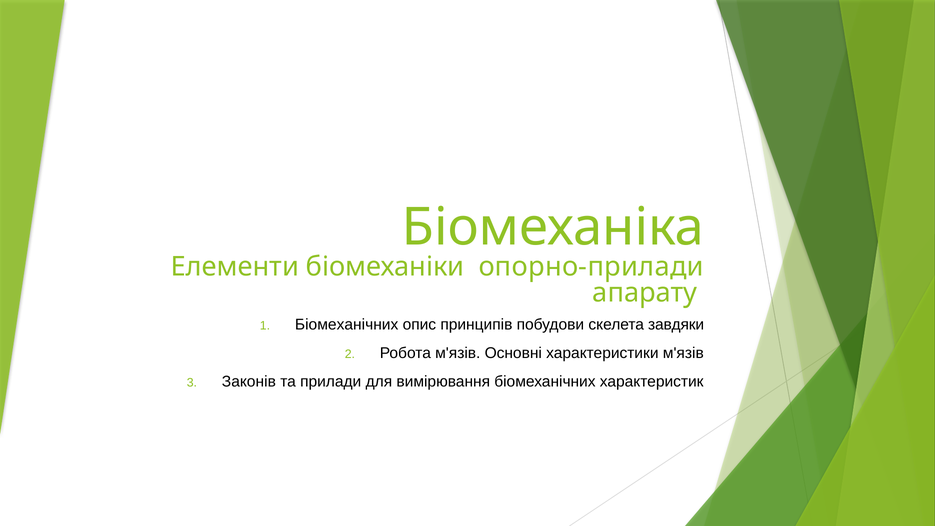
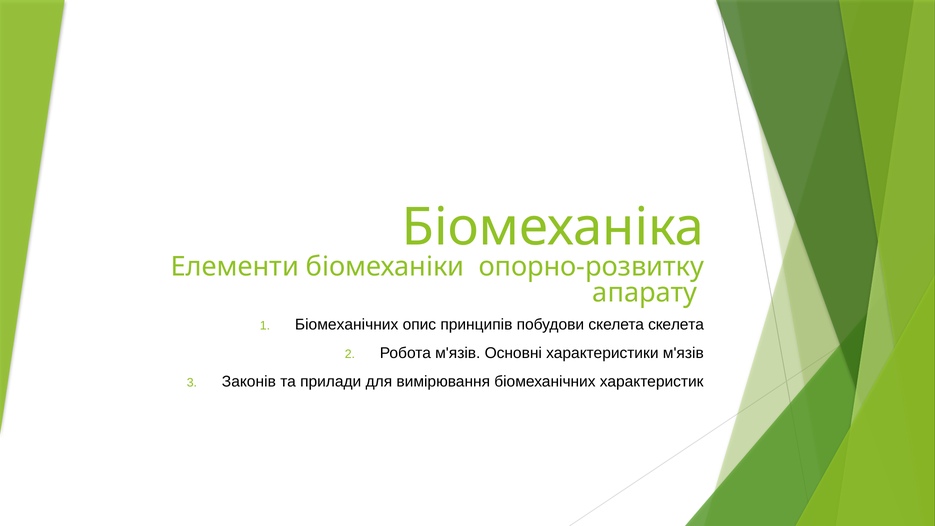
опорно-прилади: опорно-прилади -> опорно-розвитку (591, 267)
скелета завдяки: завдяки -> скелета (676, 325)
